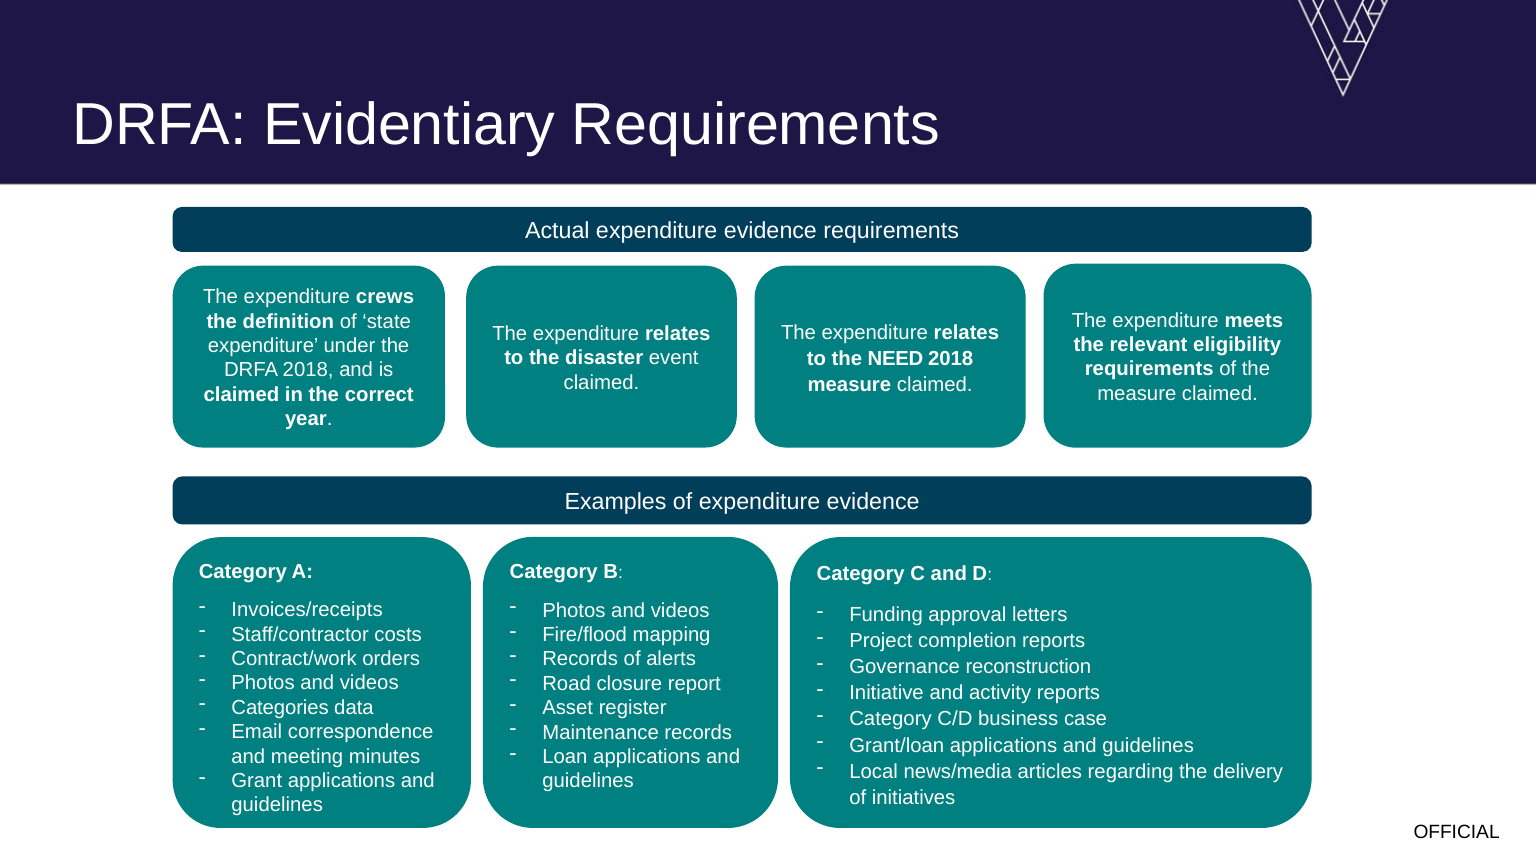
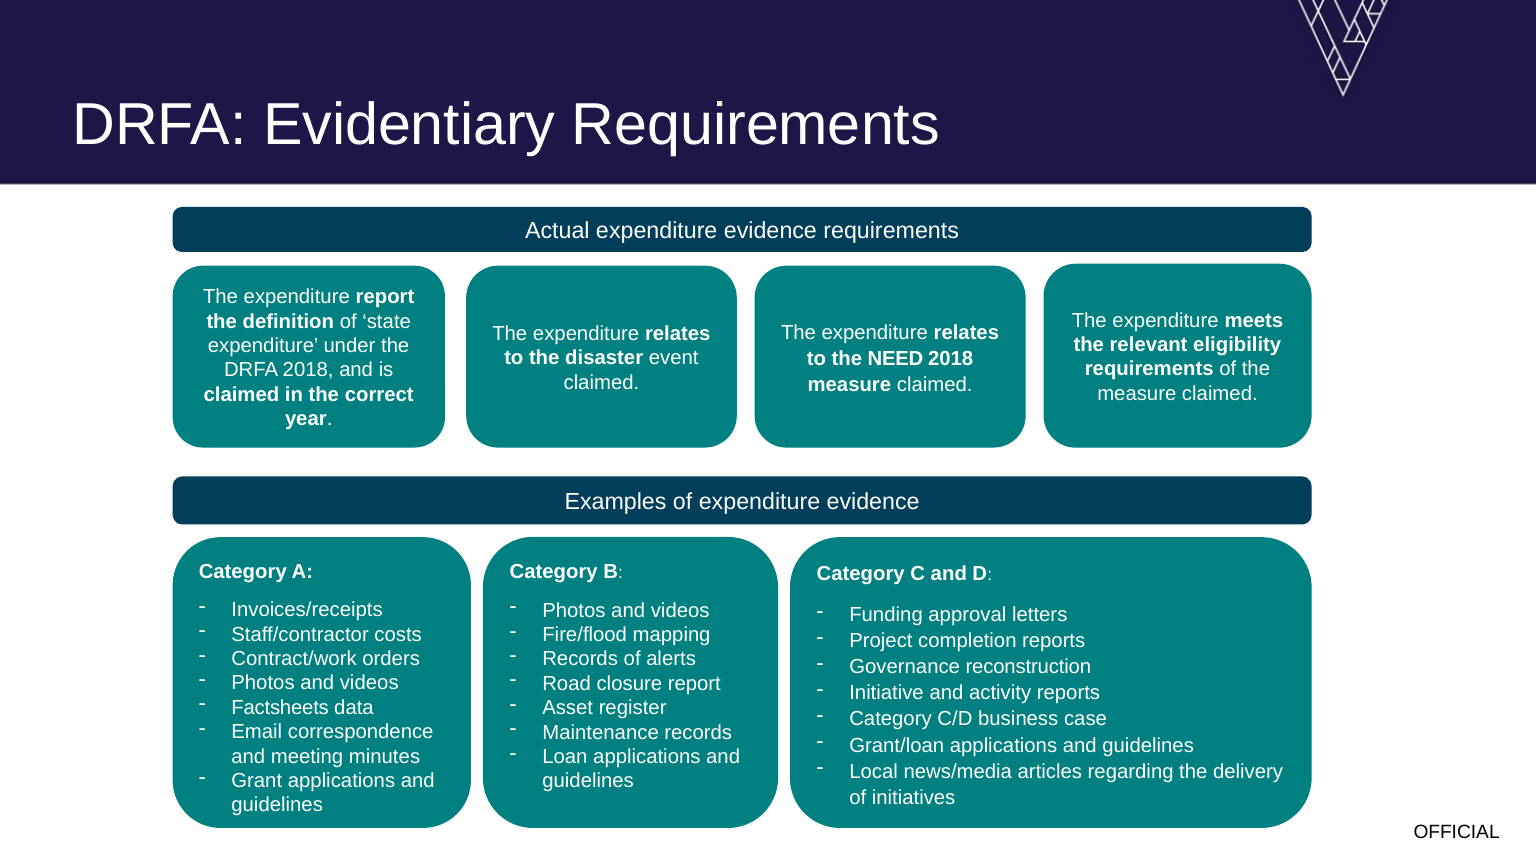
expenditure crews: crews -> report (385, 297)
Categories: Categories -> Factsheets (280, 708)
